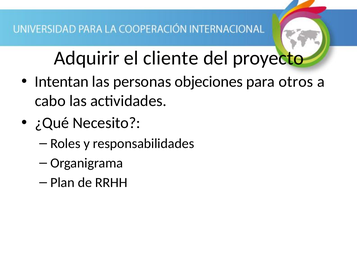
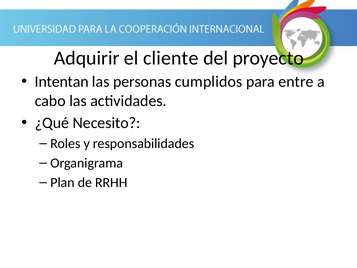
objeciones: objeciones -> cumplidos (209, 82)
otros: otros -> entre (296, 82)
